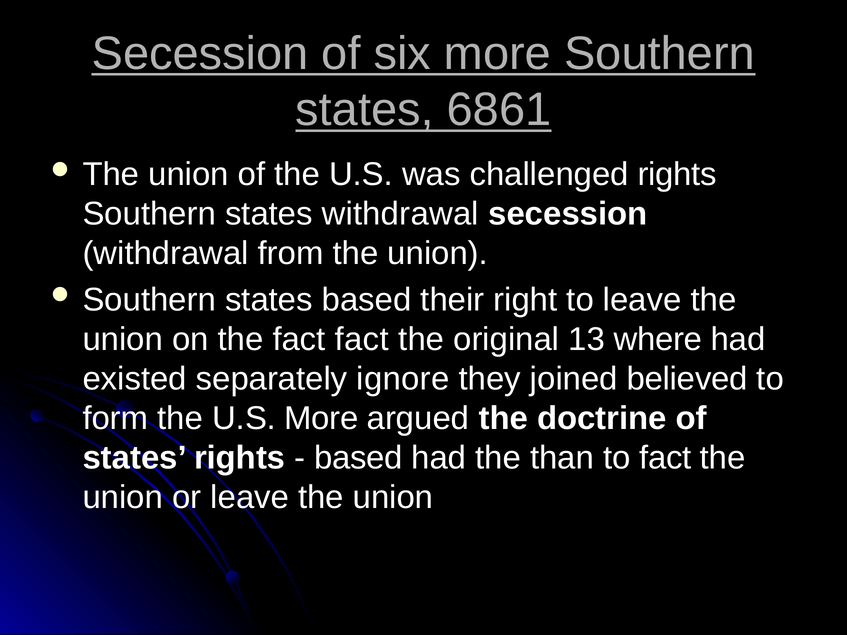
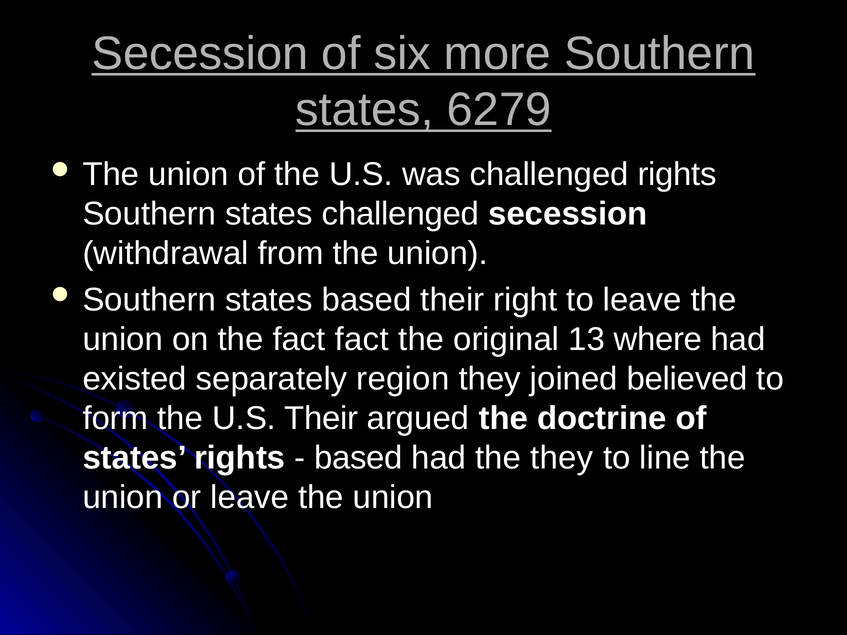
6861: 6861 -> 6279 (499, 110)
states withdrawal: withdrawal -> challenged (400, 214)
ignore: ignore -> region (403, 379)
U.S More: More -> Their (321, 418)
the than: than -> they (562, 458)
to fact: fact -> line (665, 458)
